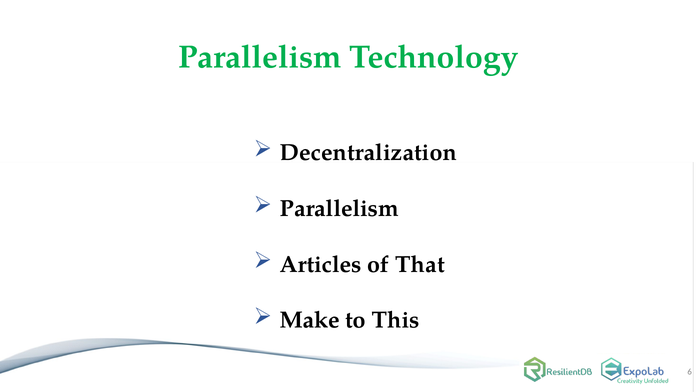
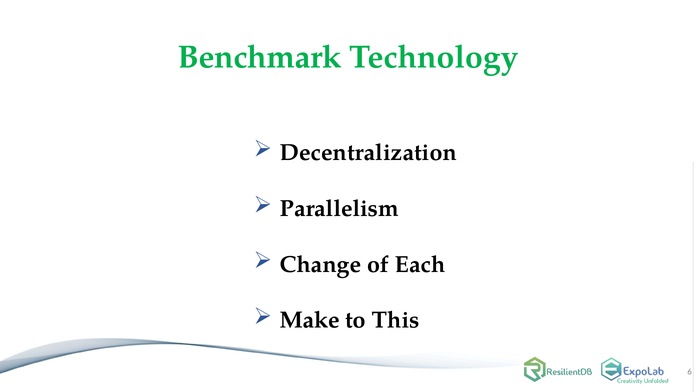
Parallelism: Parallelism -> Benchmark (260, 57)
Articles: Articles -> Change (321, 264)
That: That -> Each (420, 264)
